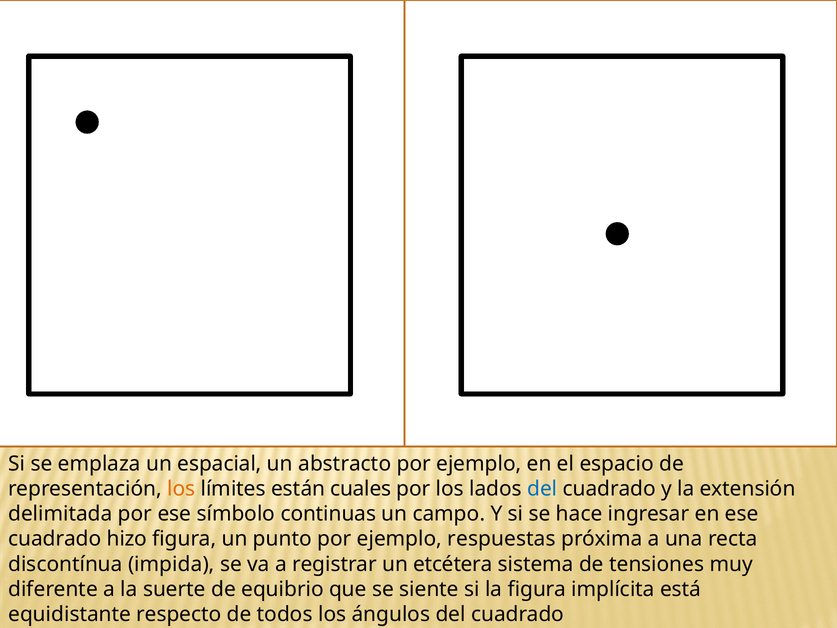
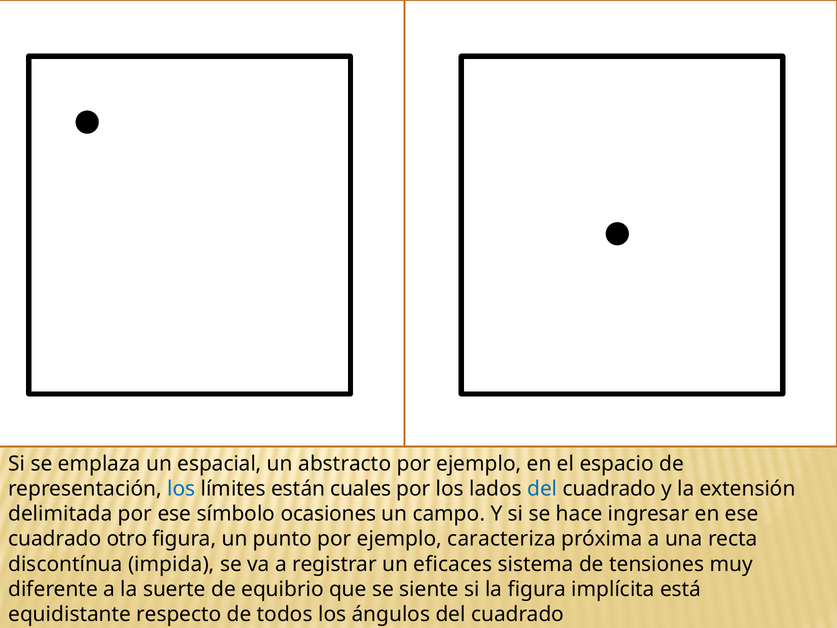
los colour: orange -> blue (181, 489)
continuas: continuas -> ocasiones (328, 514)
hizo: hizo -> otro (127, 539)
respuestas: respuestas -> caracteriza (502, 539)
etcétera: etcétera -> eficaces (453, 564)
